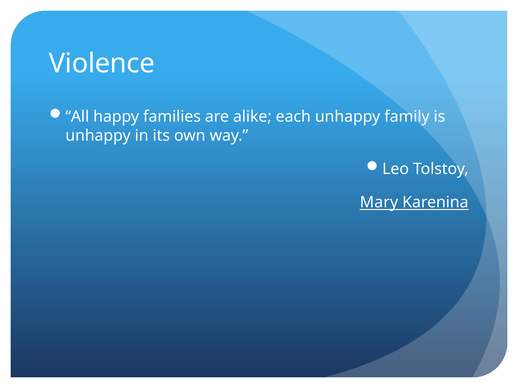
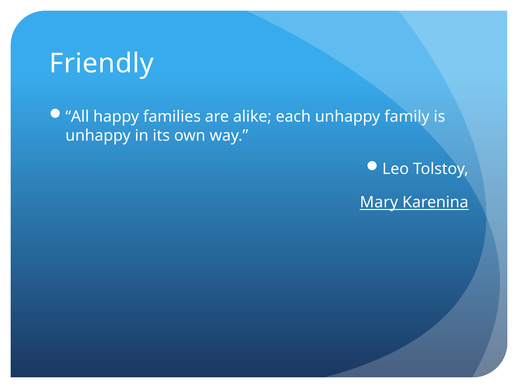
Violence: Violence -> Friendly (102, 64)
